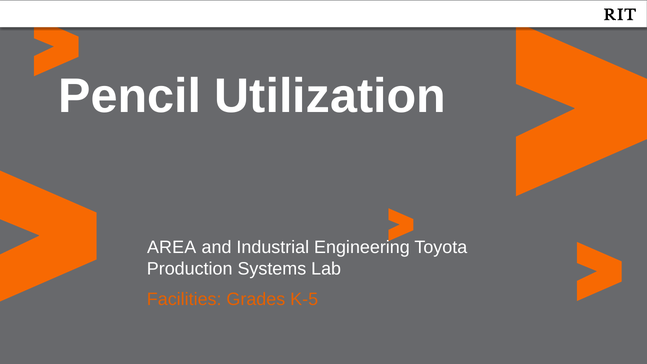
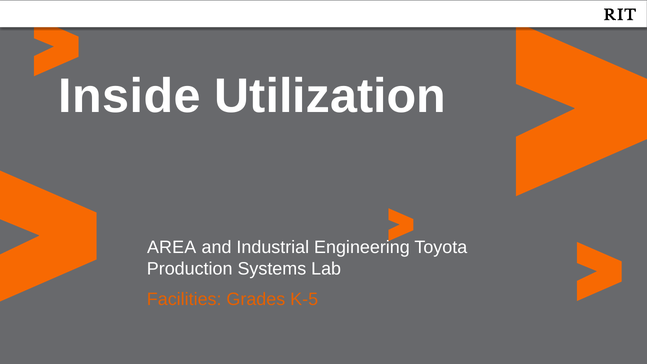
Pencil: Pencil -> Inside (129, 96)
